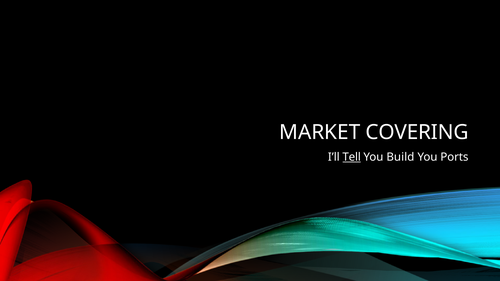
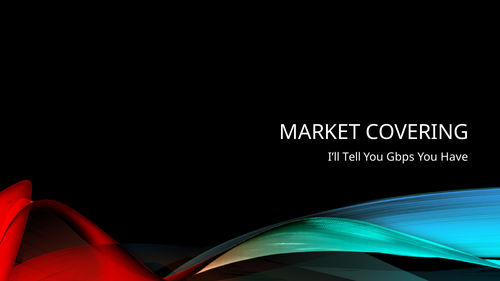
Tell underline: present -> none (352, 157)
Build: Build -> Gbps (400, 157)
Ports: Ports -> Have (454, 157)
